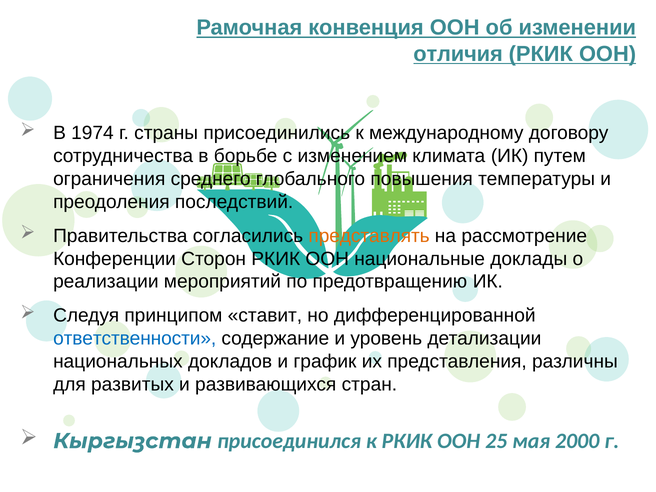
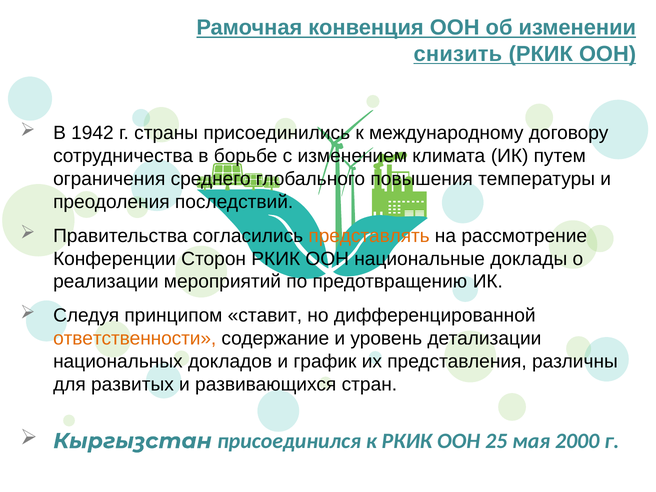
отличия: отличия -> снизить (458, 54)
1974: 1974 -> 1942 (92, 133)
ответственности colour: blue -> orange (135, 339)
